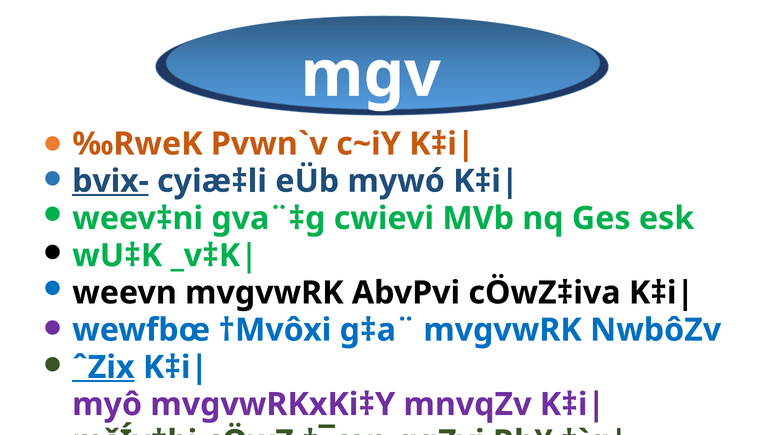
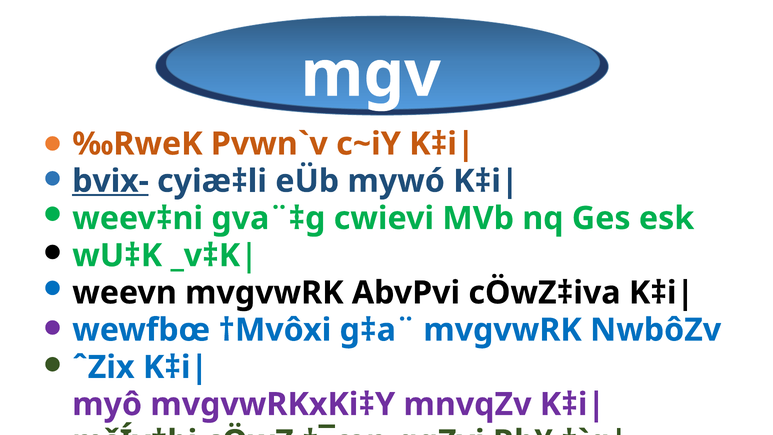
ˆZix underline: present -> none (103, 367)
